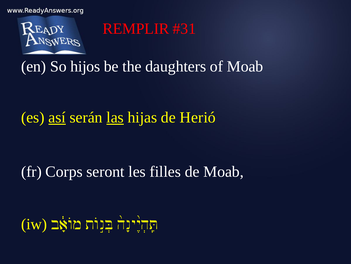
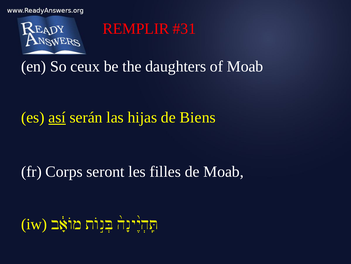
hijos: hijos -> ceux (85, 66)
las underline: present -> none (115, 117)
Herió: Herió -> Biens (198, 117)
